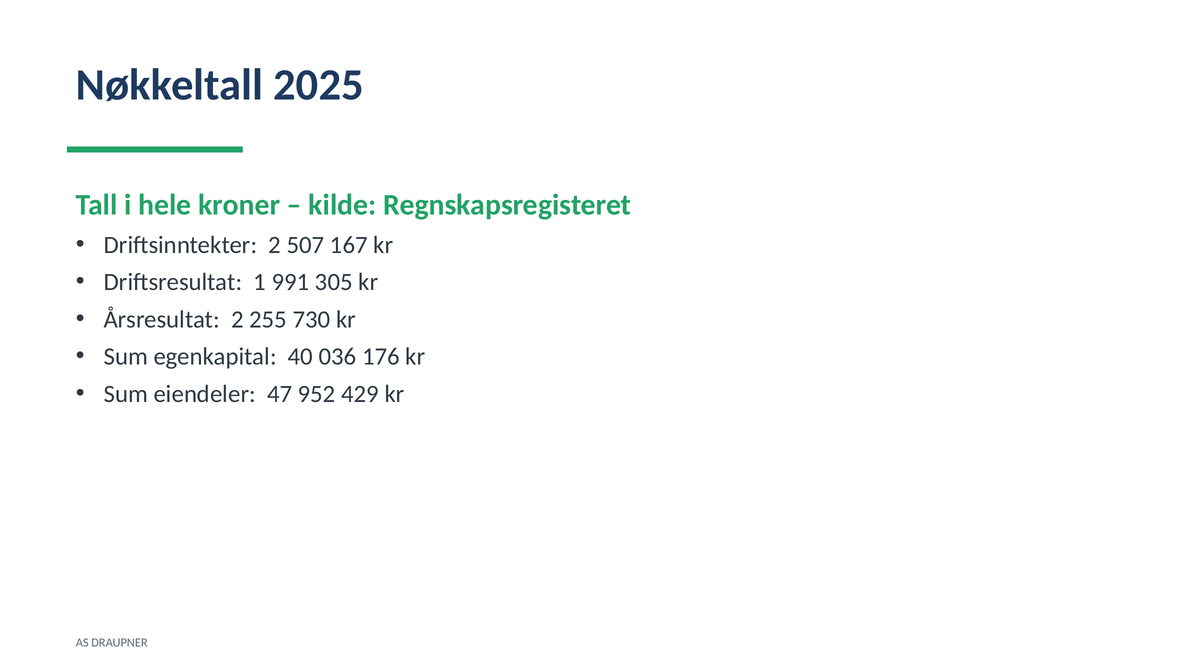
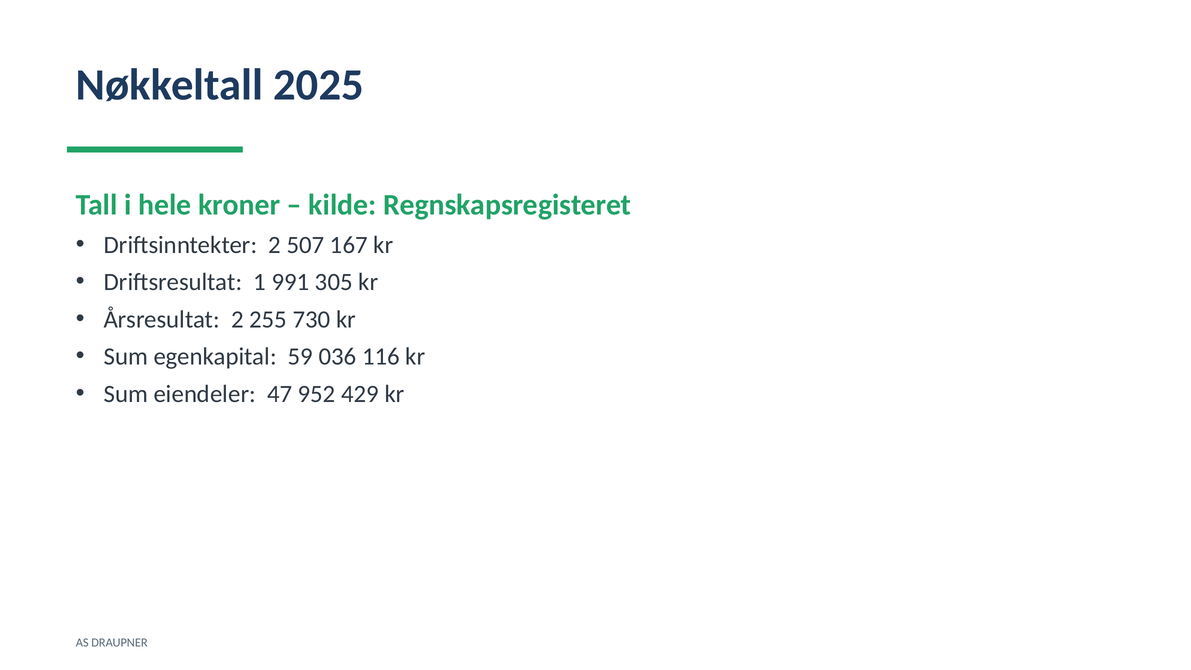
40: 40 -> 59 (300, 357)
176: 176 -> 116 (381, 357)
